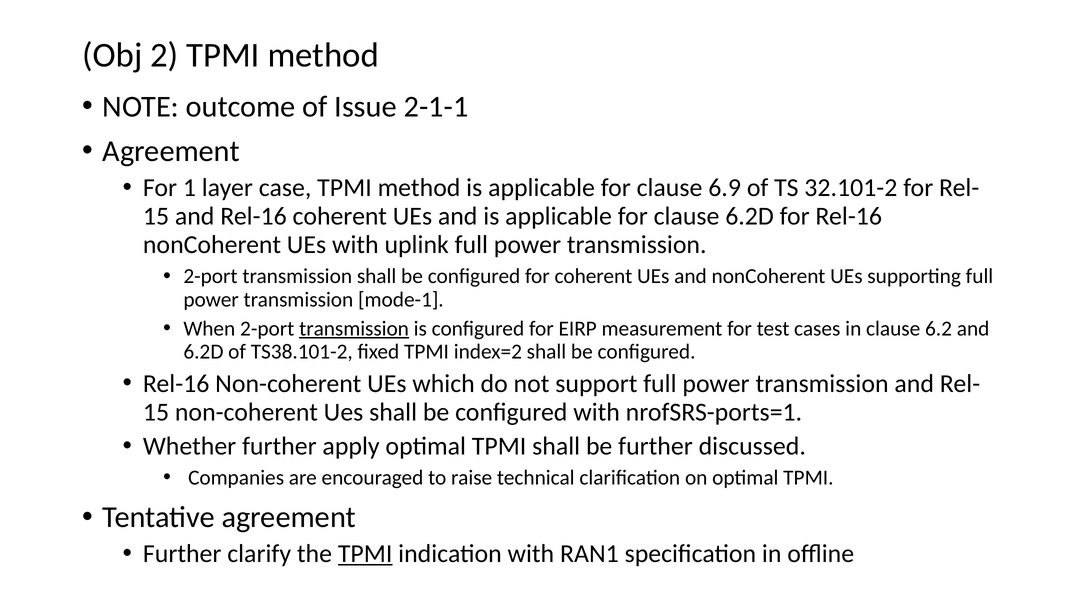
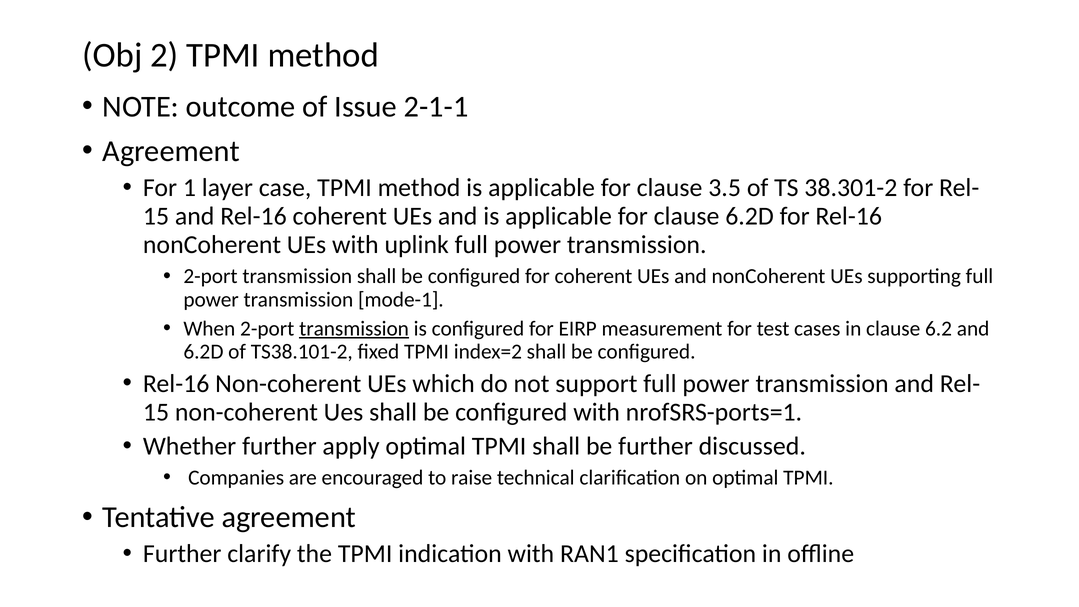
6.9: 6.9 -> 3.5 (725, 188)
32.101-2: 32.101-2 -> 38.301-2 (851, 188)
TPMI underline: present -> none (365, 554)
